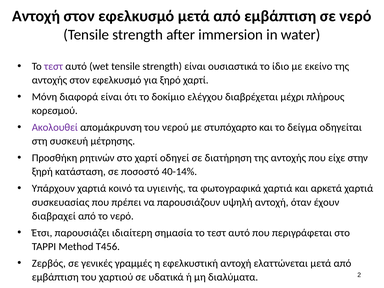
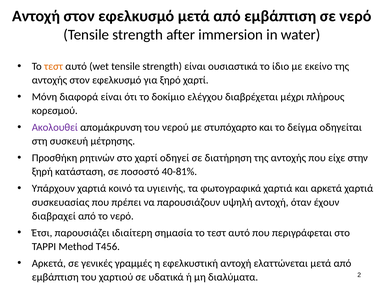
τεστ colour: purple -> orange (54, 66)
40-14%: 40-14% -> 40-81% (179, 172)
Ζερβός: Ζερβός -> Αρκετά (49, 263)
